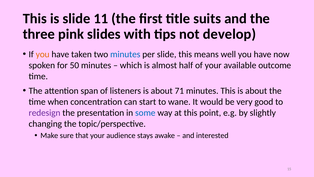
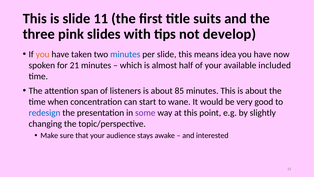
well: well -> idea (228, 54)
50: 50 -> 21 (74, 65)
outcome: outcome -> included (275, 65)
71: 71 -> 85 (179, 91)
redesign colour: purple -> blue (45, 113)
some colour: blue -> purple (145, 113)
